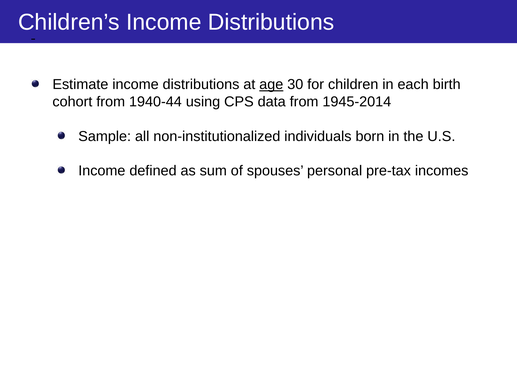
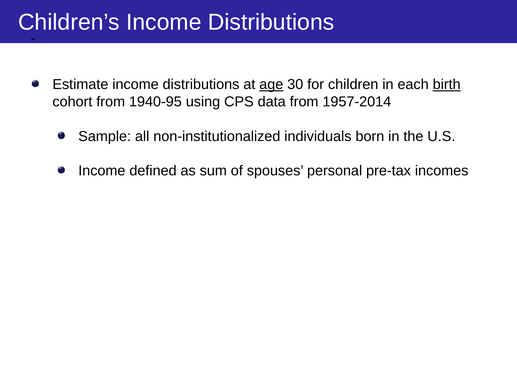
birth underline: none -> present (447, 85)
1940-44: 1940-44 -> 1940-95 (155, 102)
1945-2014: 1945-2014 -> 1957-2014 (357, 102)
